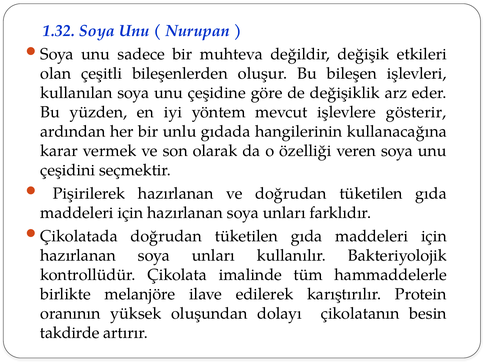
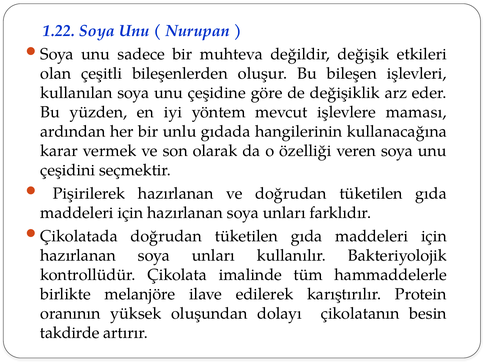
1.32: 1.32 -> 1.22 (59, 31)
gösterir: gösterir -> maması (416, 112)
